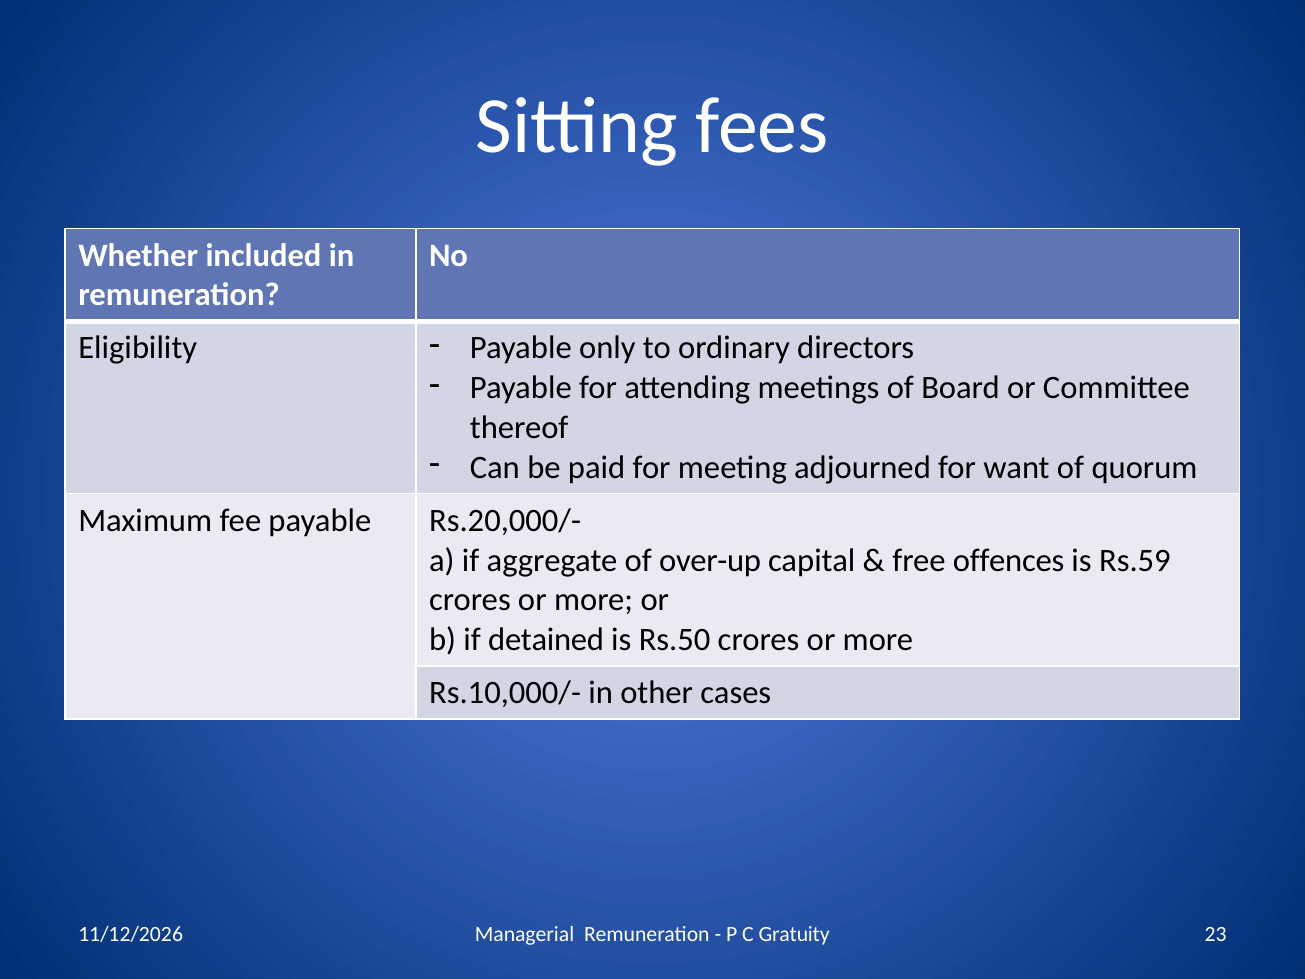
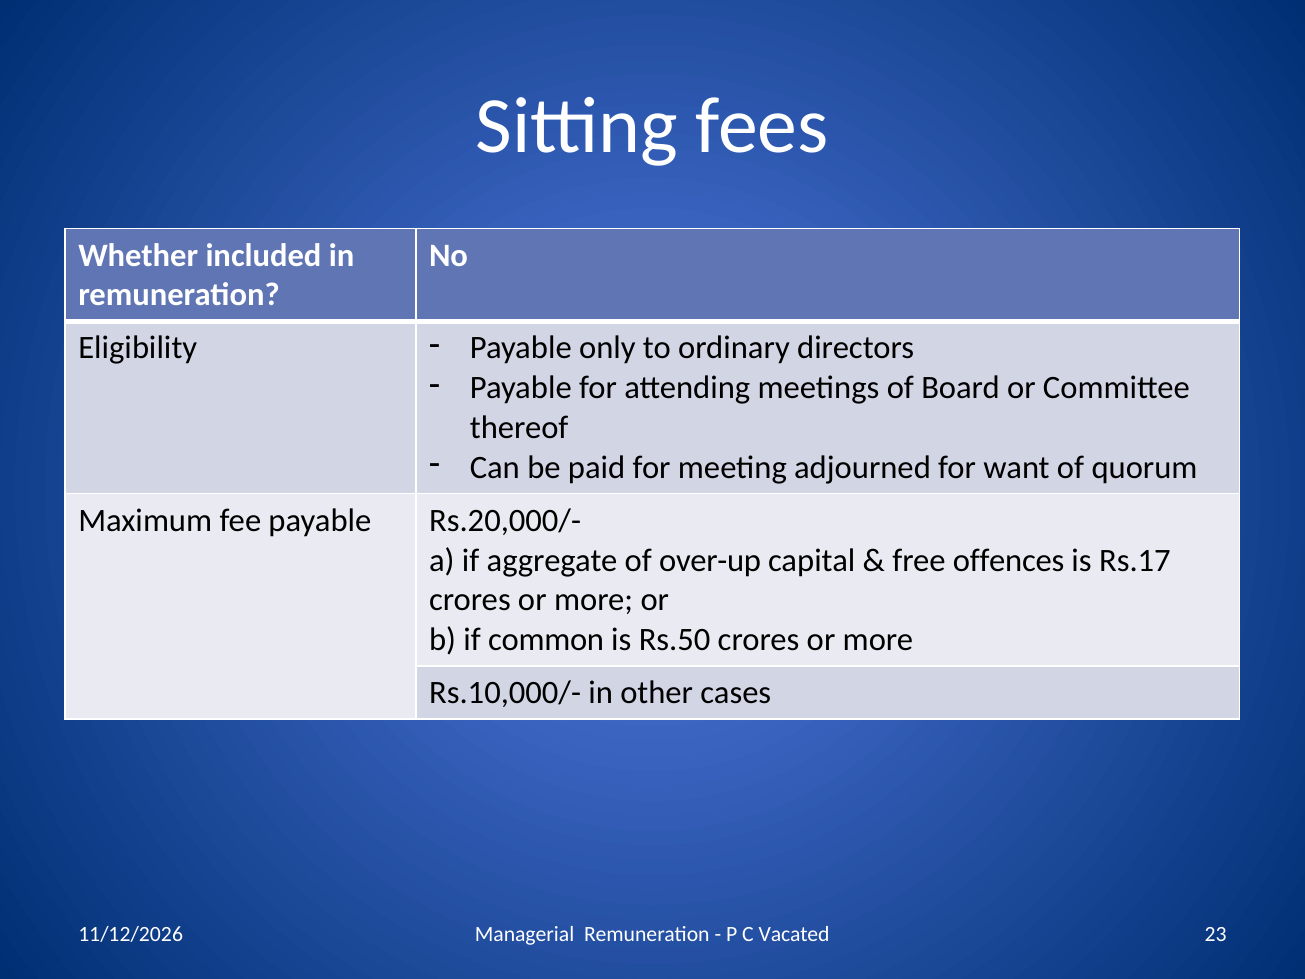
Rs.59: Rs.59 -> Rs.17 (1135, 560)
detained: detained -> common (546, 640)
Gratuity: Gratuity -> Vacated (794, 934)
